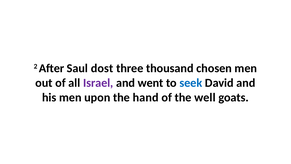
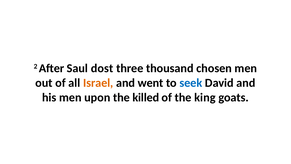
Israel colour: purple -> orange (98, 83)
hand: hand -> killed (146, 97)
well: well -> king (205, 97)
